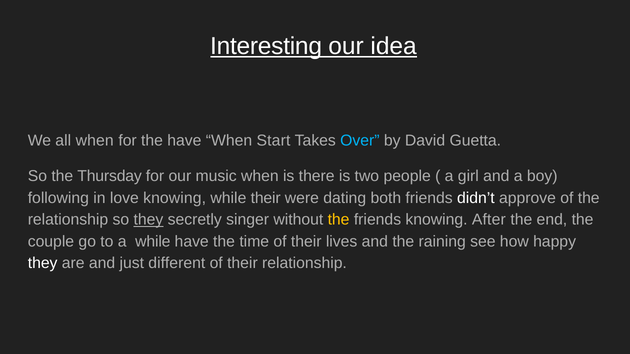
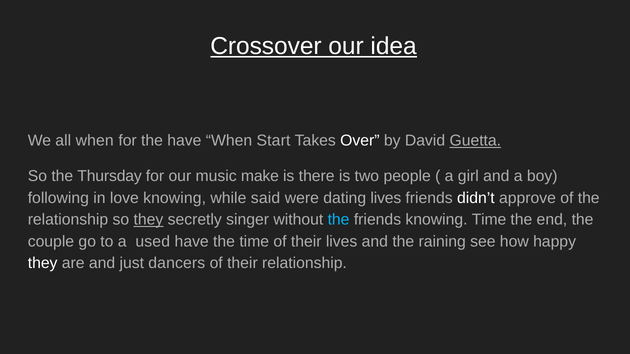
Interesting: Interesting -> Crossover (266, 46)
Over colour: light blue -> white (360, 141)
Guetta underline: none -> present (475, 141)
music when: when -> make (260, 176)
while their: their -> said (266, 198)
dating both: both -> lives (386, 198)
the colour: yellow -> light blue (339, 220)
knowing After: After -> Time (489, 220)
a while: while -> used (153, 242)
different: different -> dancers (177, 263)
